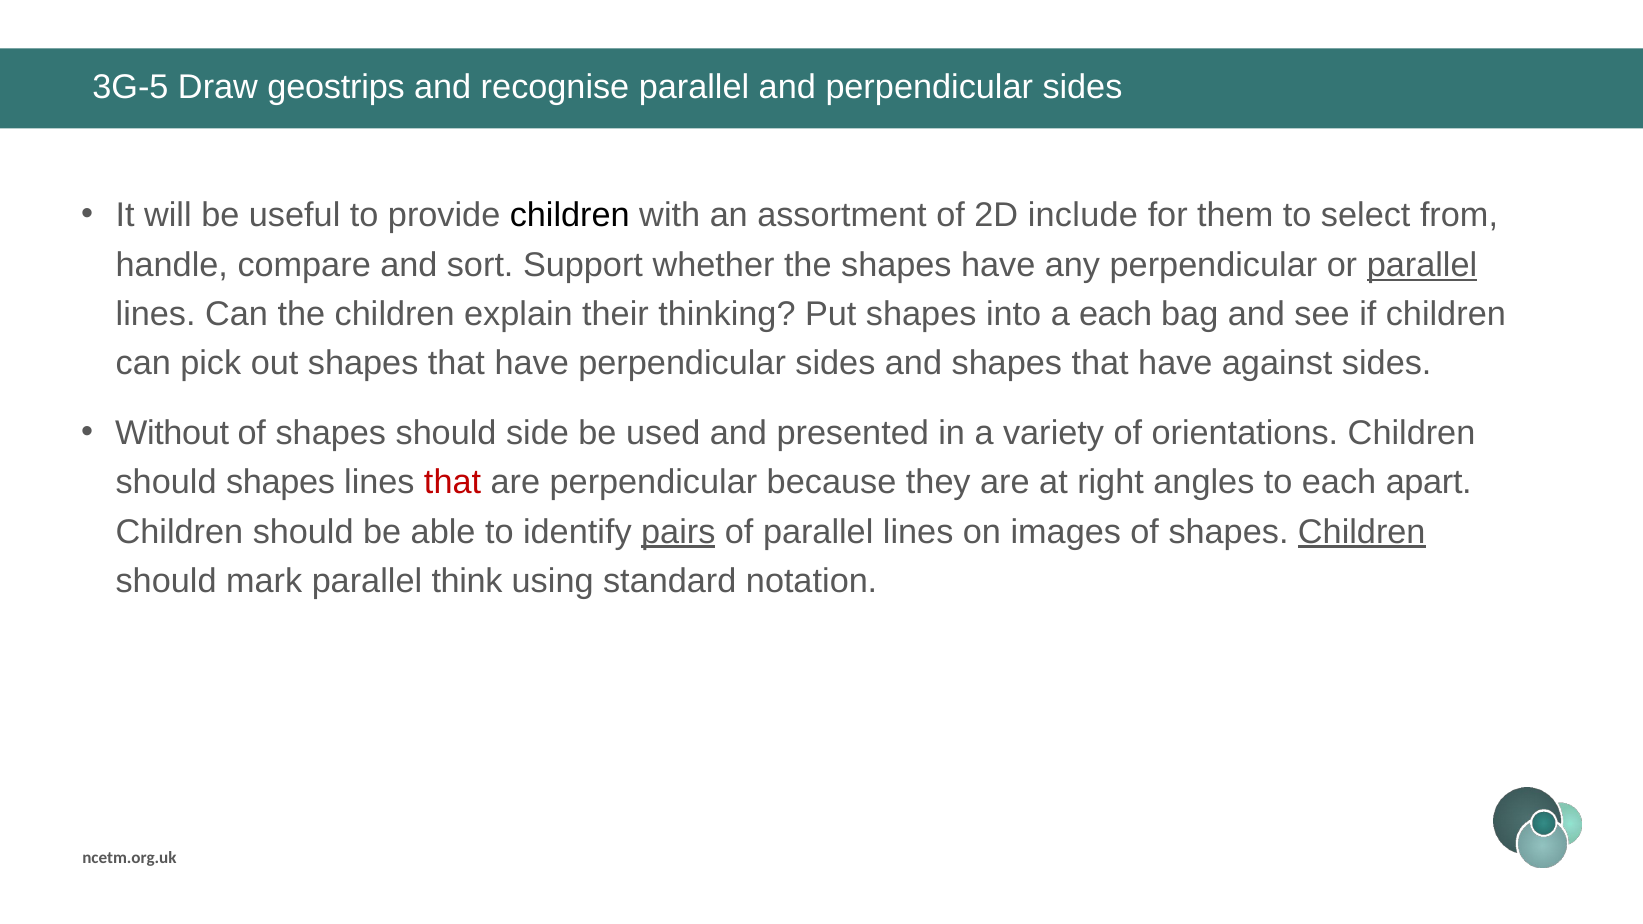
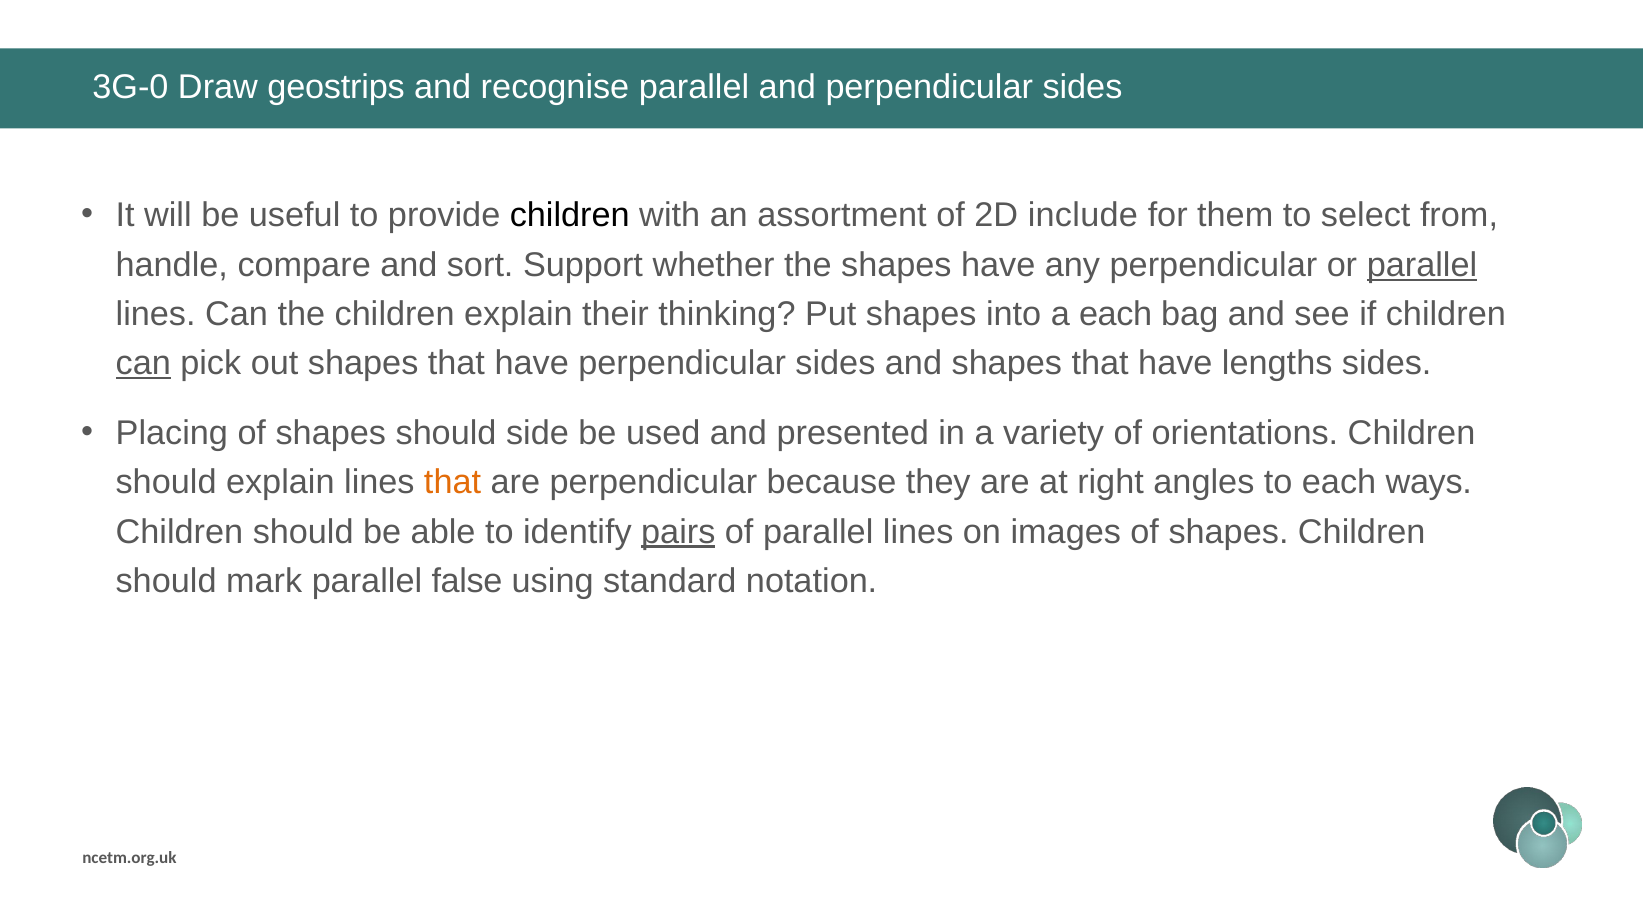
3G-5: 3G-5 -> 3G-0 (130, 87)
can underline: none -> present (143, 363)
against: against -> lengths (1277, 363)
Without: Without -> Placing (172, 433)
should shapes: shapes -> explain (280, 483)
that colour: red -> orange (453, 483)
apart: apart -> ways (1429, 483)
Children underline: present -> none (1362, 532)
think: think -> false (467, 581)
